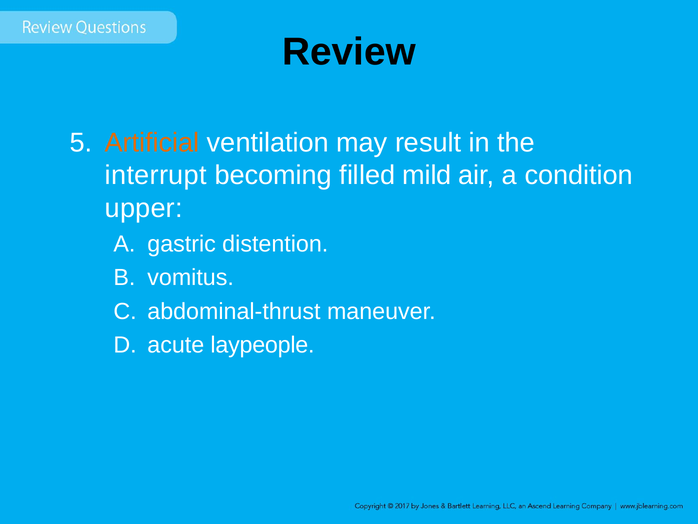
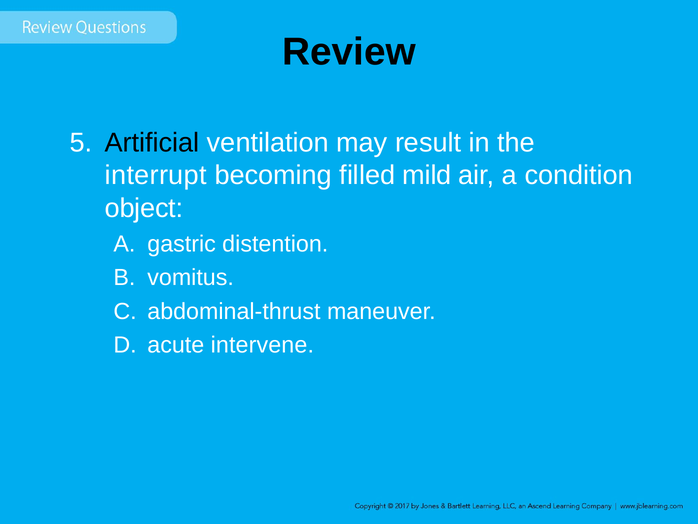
Artificial colour: orange -> black (152, 143)
upper: upper -> object (144, 208)
laypeople: laypeople -> intervene (262, 345)
